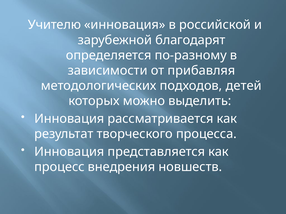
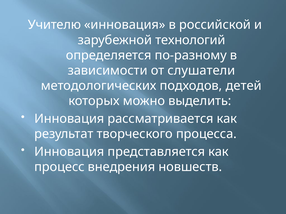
благодарят: благодарят -> технологий (190, 40)
прибавляя: прибавляя -> слушатели (201, 71)
